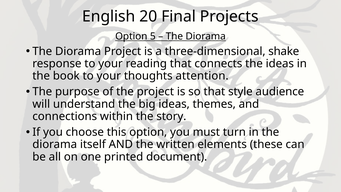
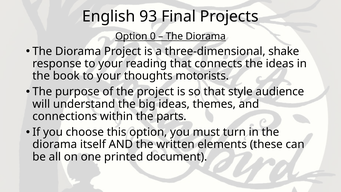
20: 20 -> 93 (148, 16)
5: 5 -> 0 (153, 36)
attention: attention -> motorists (202, 76)
story: story -> parts (171, 116)
